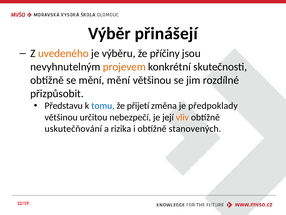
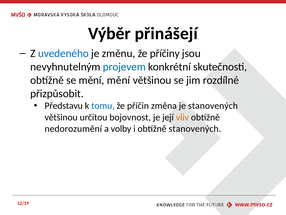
uvedeného colour: orange -> blue (63, 53)
výběru: výběru -> změnu (119, 53)
projevem colour: orange -> blue (124, 67)
přijetí: přijetí -> příčin (138, 106)
je předpoklady: předpoklady -> stanovených (213, 106)
nebezpečí: nebezpečí -> bojovnost (130, 117)
uskutečňování: uskutečňování -> nedorozumění (73, 128)
rizika: rizika -> volby (121, 128)
